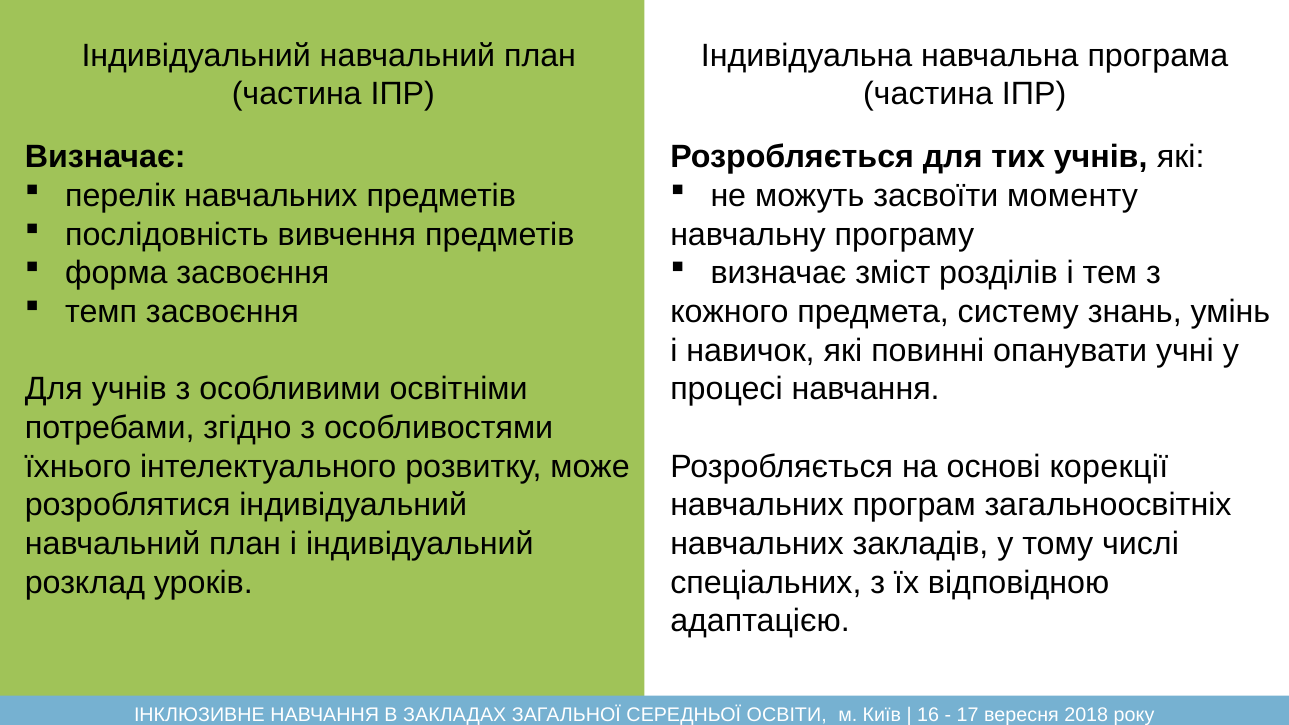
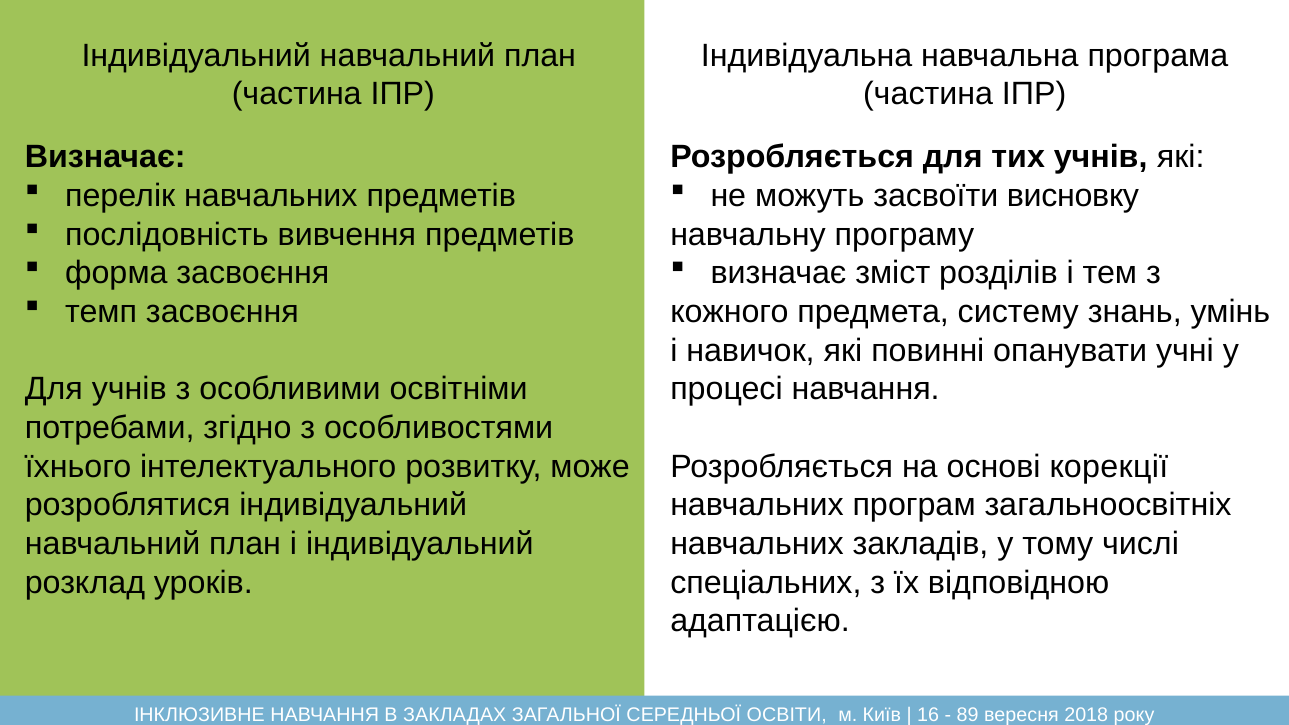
моменту: моменту -> висновку (1073, 196)
17: 17 -> 89 (968, 715)
